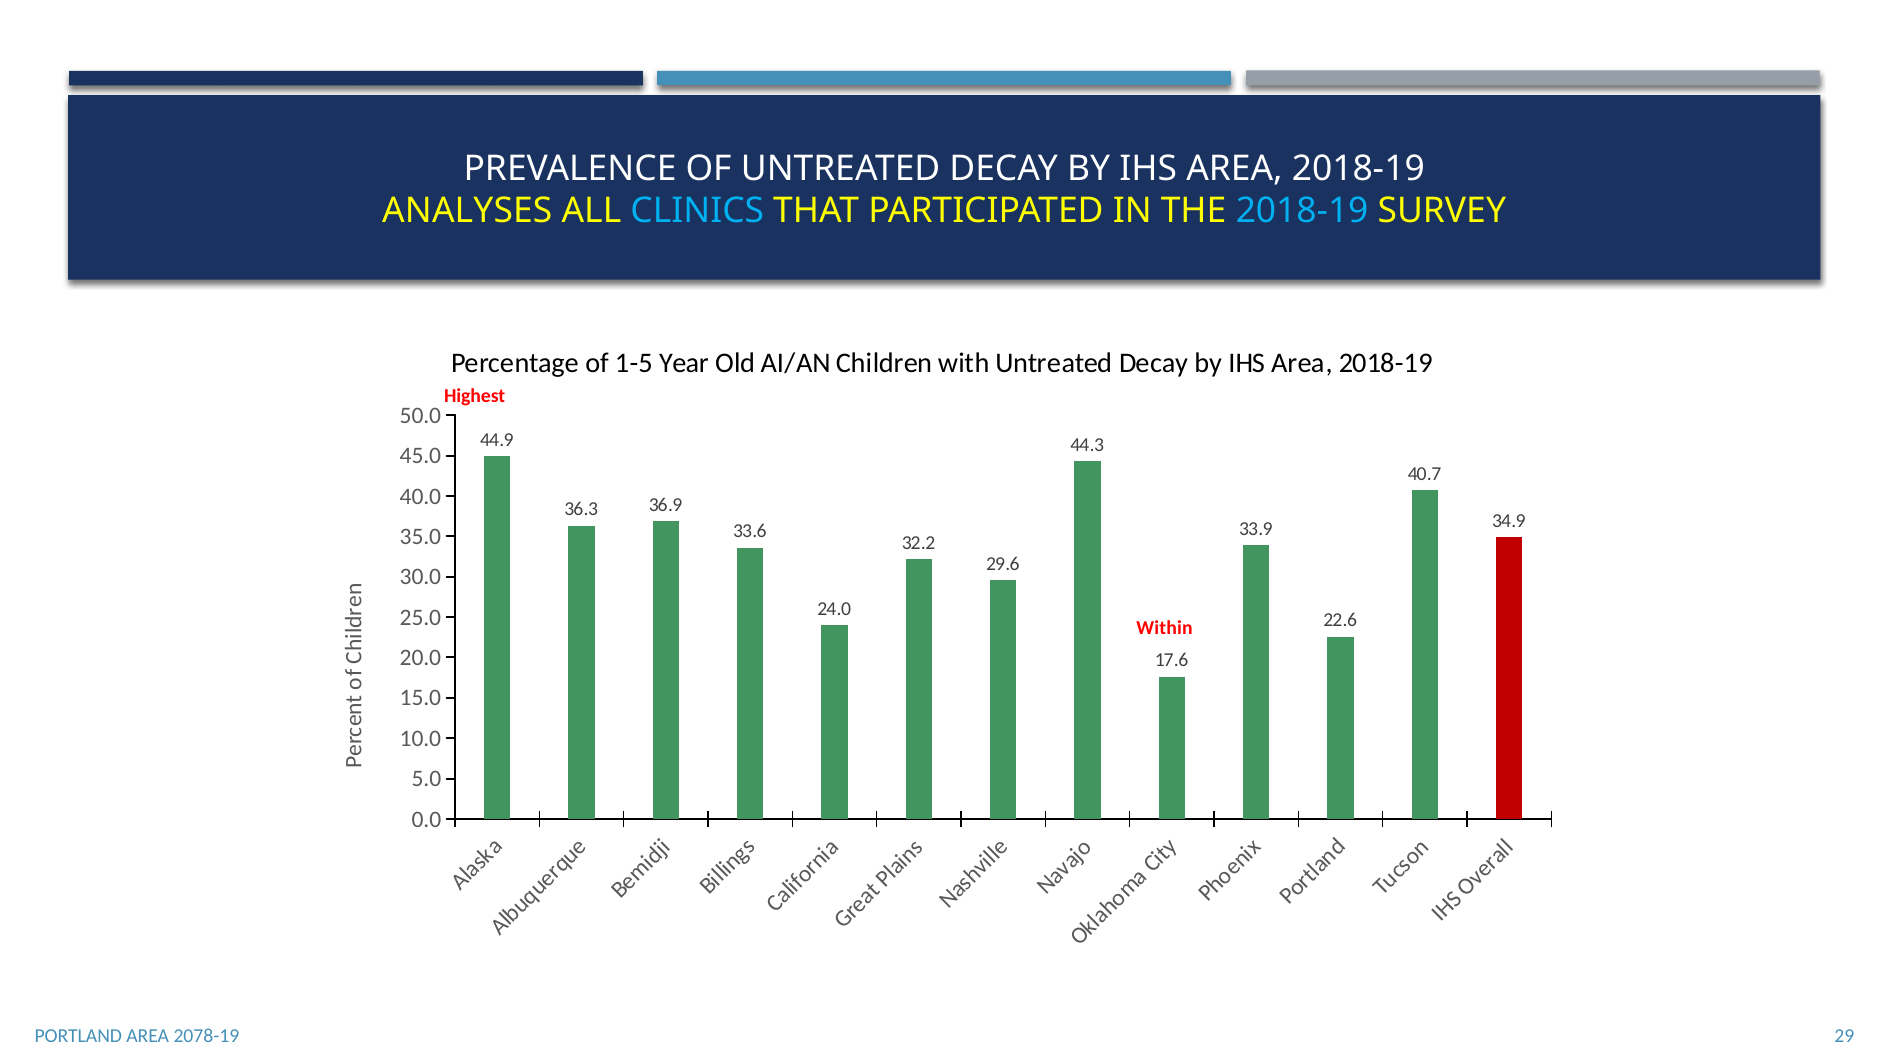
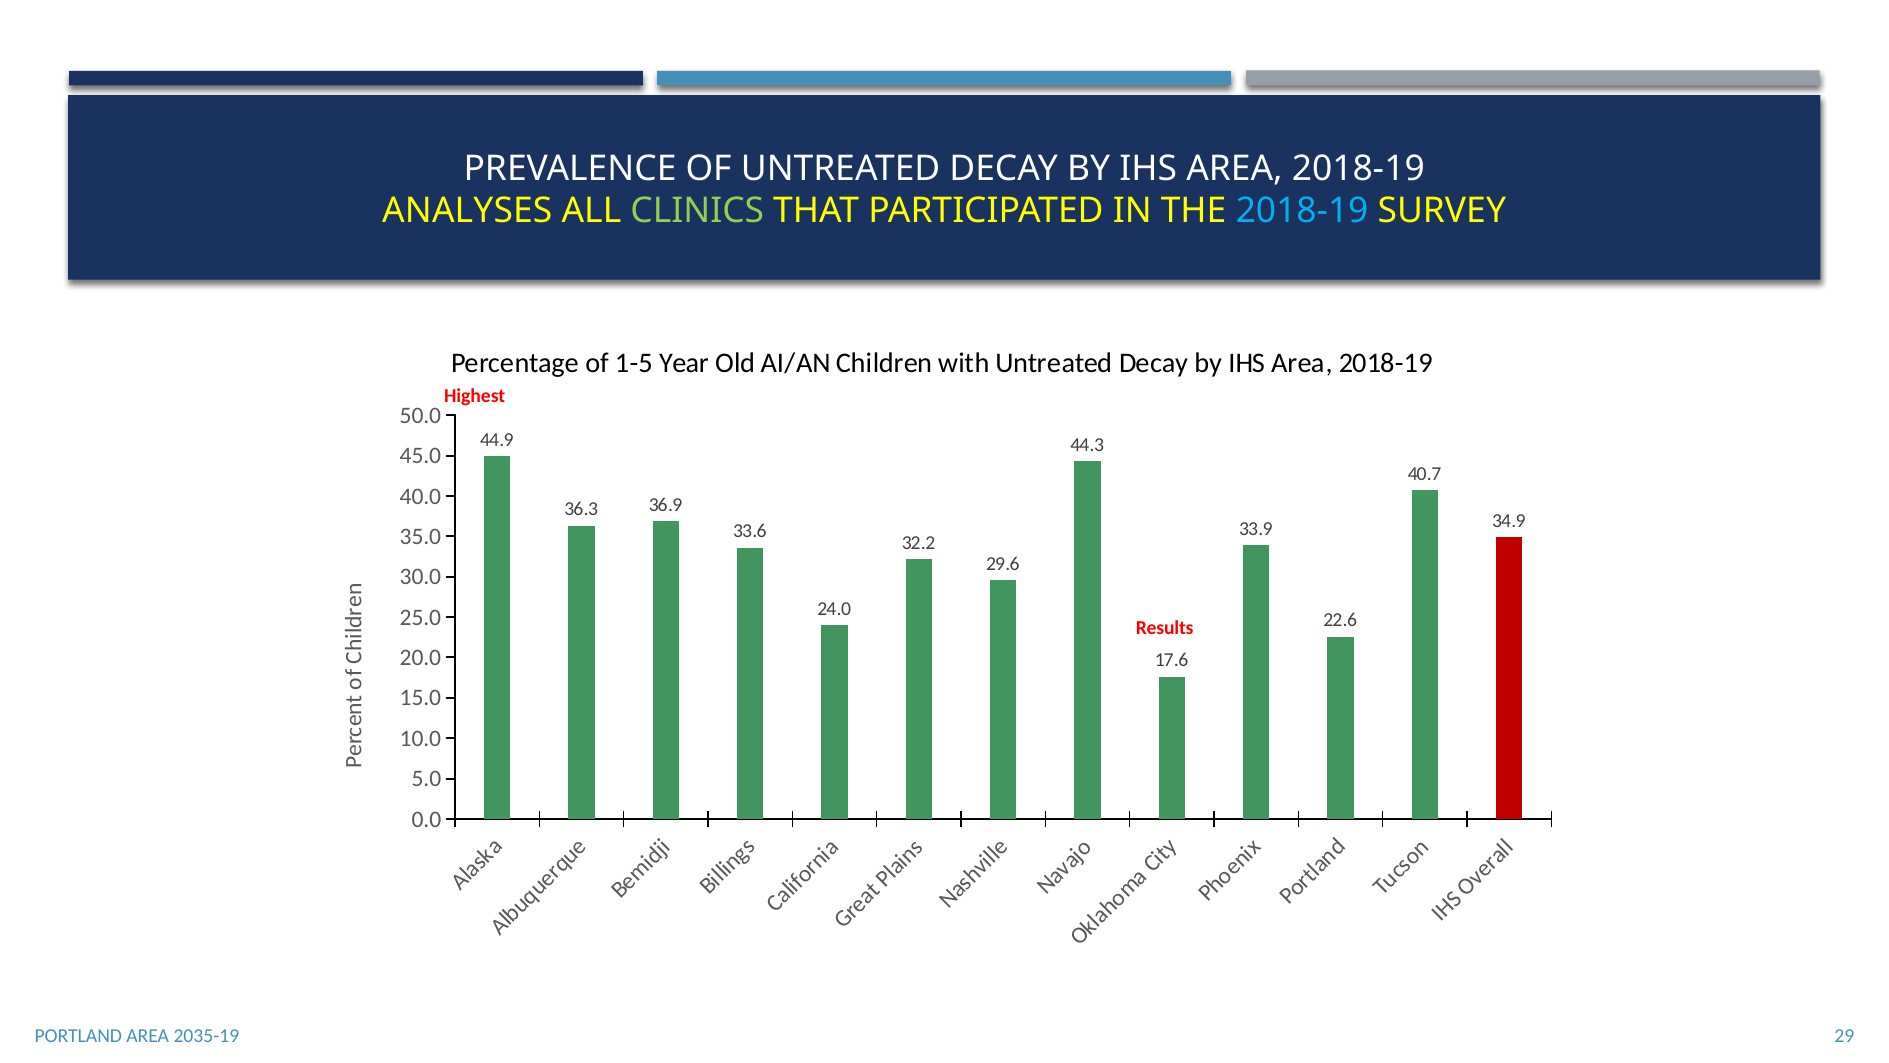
CLINICS colour: light blue -> light green (697, 211)
Within: Within -> Results (1165, 627)
2078-19: 2078-19 -> 2035-19 (206, 1035)
